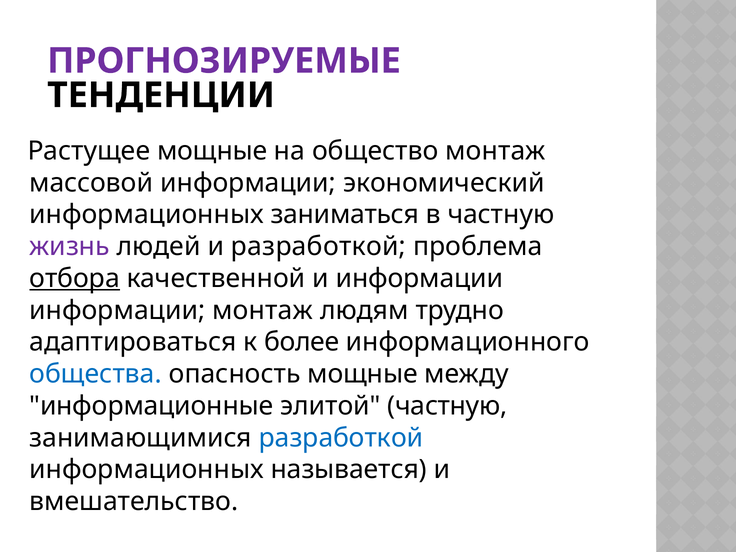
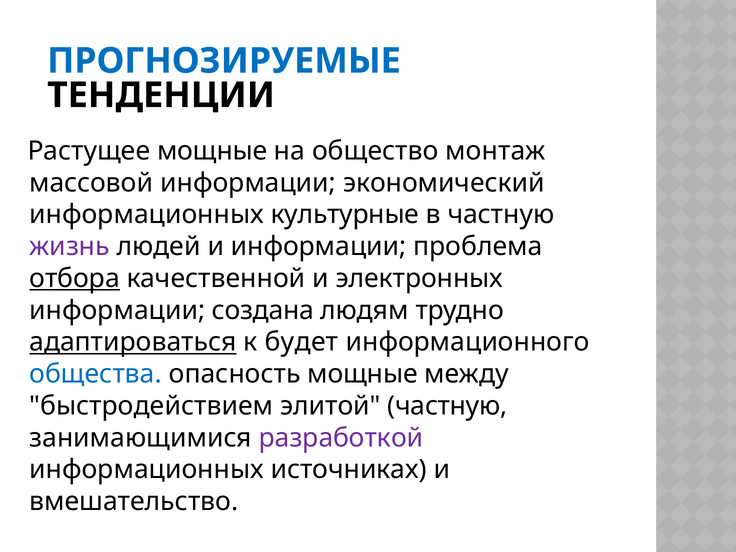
ПРОГНОЗИРУЕМЫЕ colour: purple -> blue (224, 61)
заниматься: заниматься -> культурные (345, 215)
и разработкой: разработкой -> информации (319, 247)
и информации: информации -> электронных (419, 278)
информации монтаж: монтаж -> создана (263, 310)
адаптироваться underline: none -> present (133, 342)
более: более -> будет (301, 342)
информационные: информационные -> быстродействием (151, 406)
разработкой colour: blue -> purple (341, 438)
называется: называется -> источниках (349, 470)
